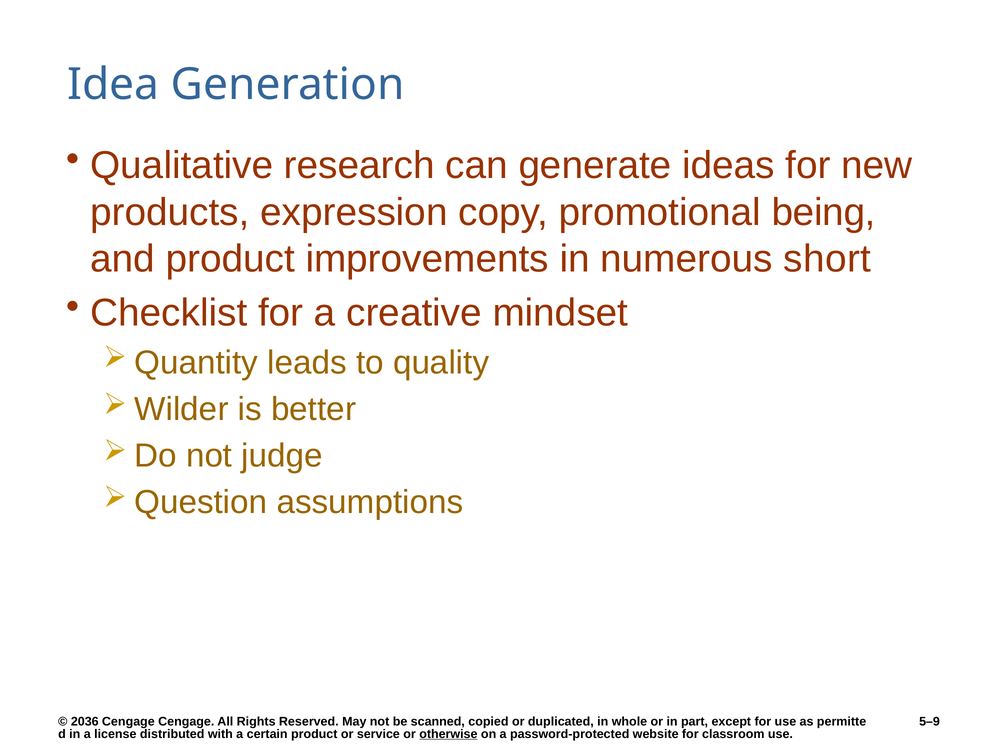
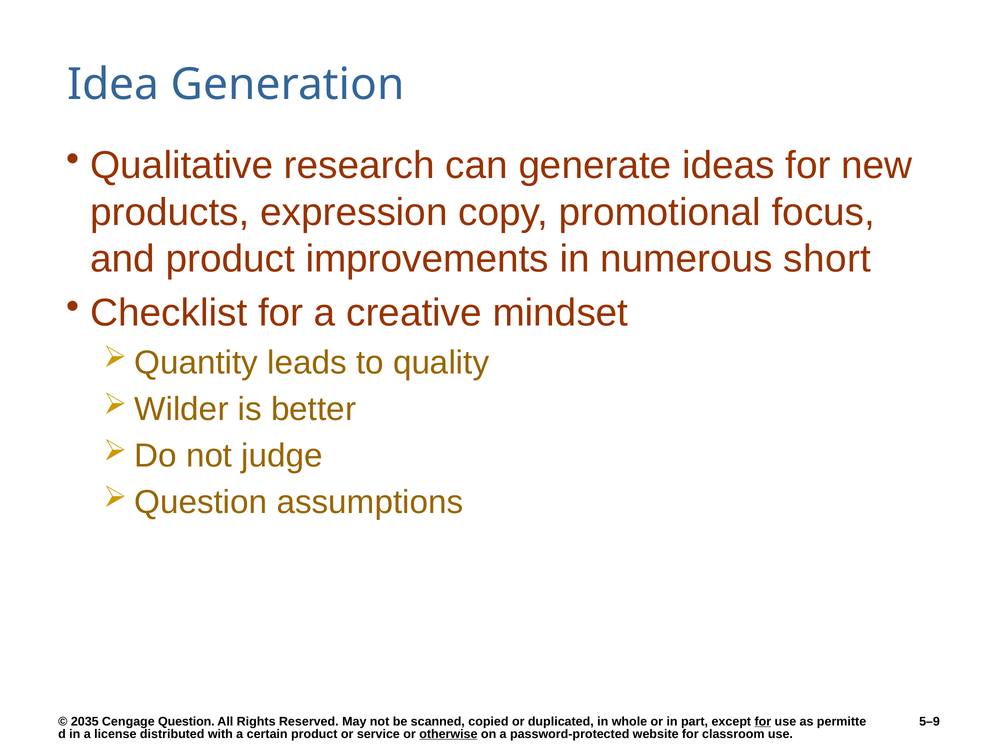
being: being -> focus (823, 212)
2036: 2036 -> 2035 (85, 722)
Cengage Cengage: Cengage -> Question (186, 722)
for underline: none -> present (763, 722)
